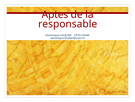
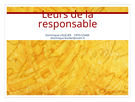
Aptes: Aptes -> Leurs (55, 15)
